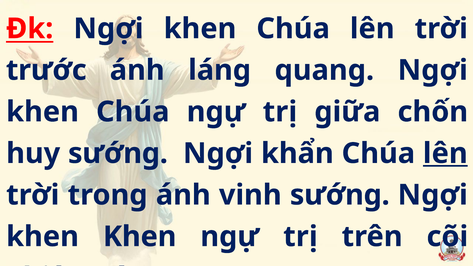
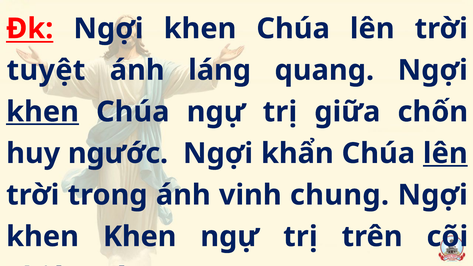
trước: trước -> tuyệt (46, 70)
khen underline: none -> present (43, 112)
huy sướng: sướng -> ngước (118, 153)
vinh sướng: sướng -> chung (339, 195)
